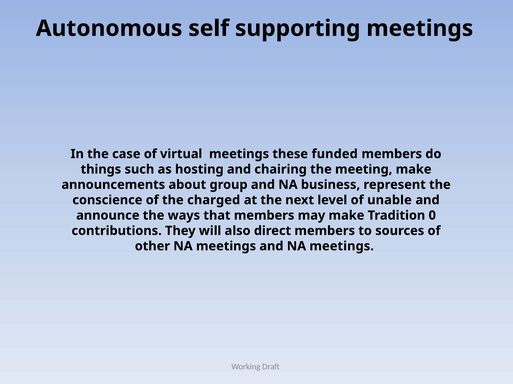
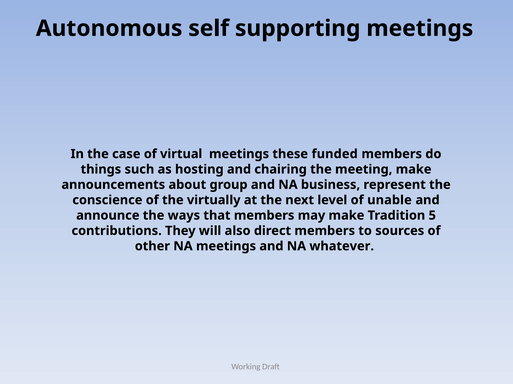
charged: charged -> virtually (214, 200)
0: 0 -> 5 (432, 216)
and NA meetings: meetings -> whatever (342, 247)
